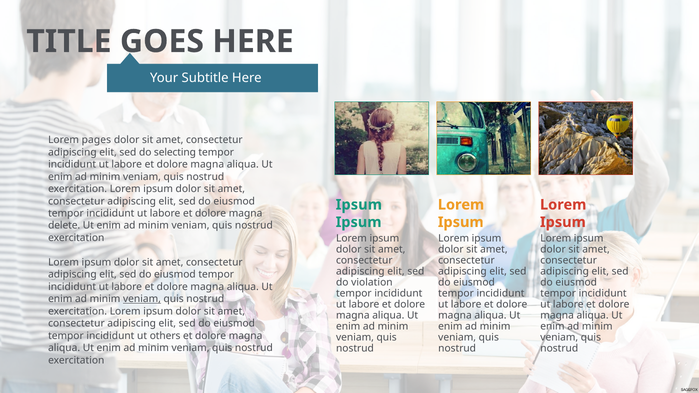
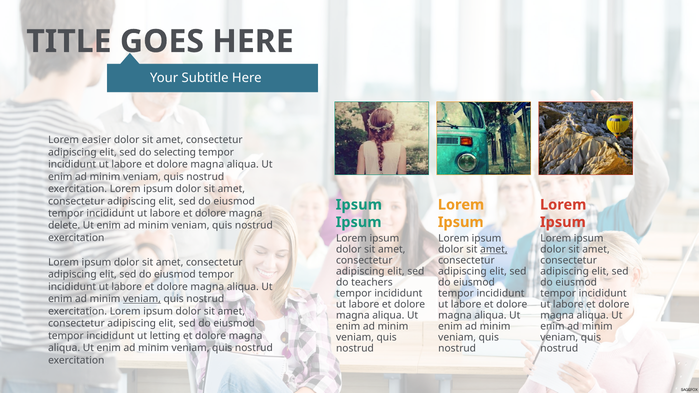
pages: pages -> easier (96, 140)
amet underline: none -> present (494, 250)
violation: violation -> teachers (372, 283)
others: others -> letting (165, 336)
